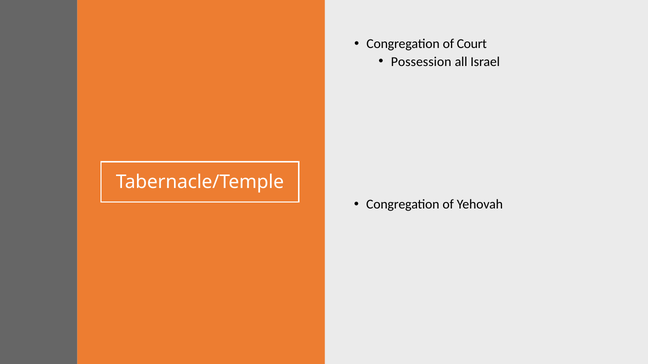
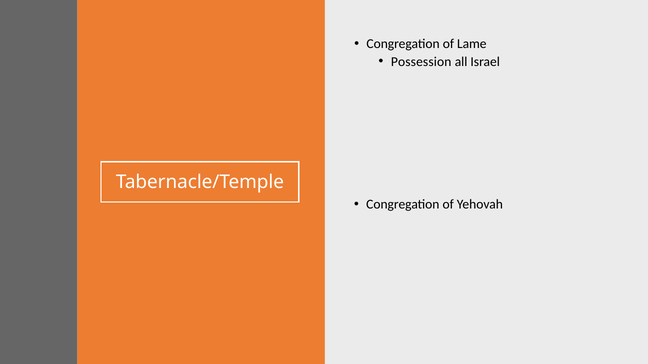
Court: Court -> Lame (472, 44)
